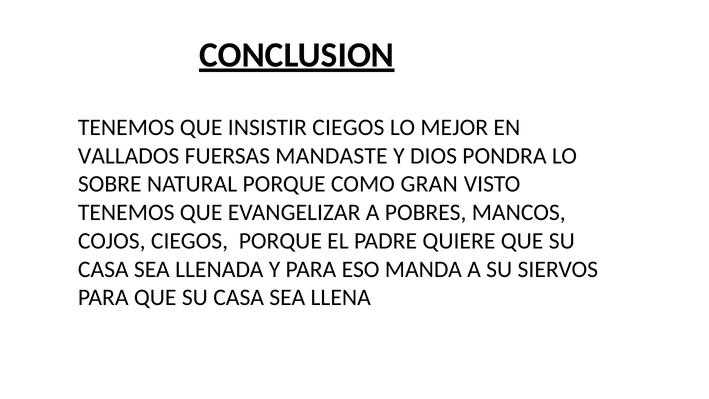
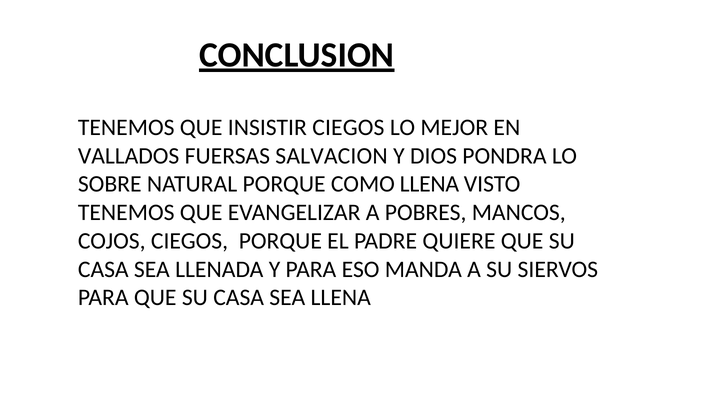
MANDASTE: MANDASTE -> SALVACION (331, 156)
COMO GRAN: GRAN -> LLENA (429, 184)
